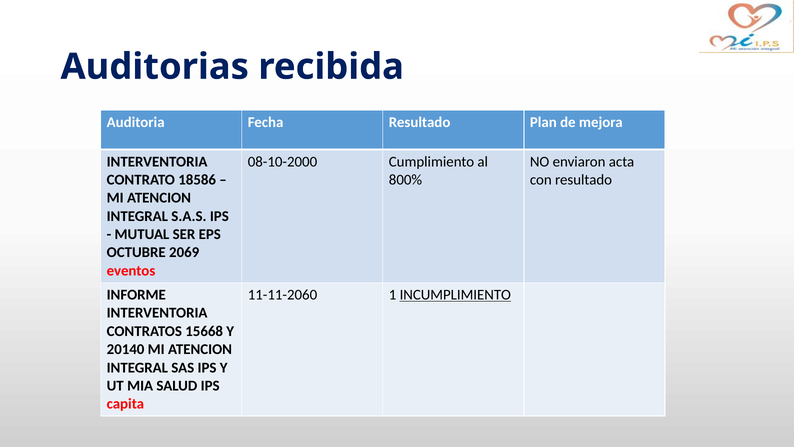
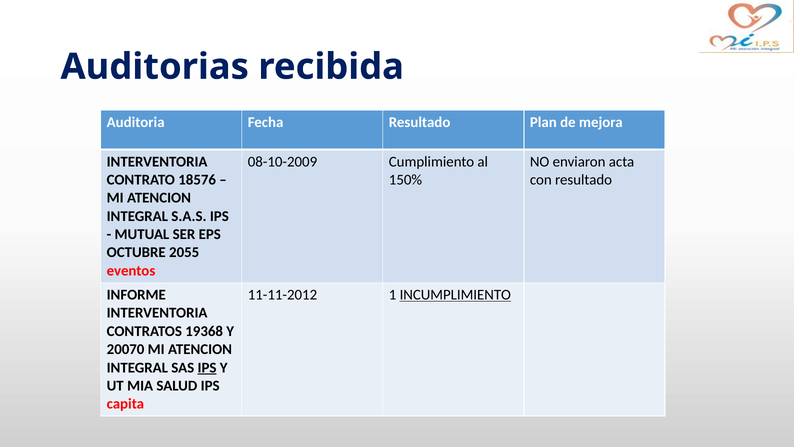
08-10-2000: 08-10-2000 -> 08-10-2009 (282, 161)
18586: 18586 -> 18576 (197, 180)
800%: 800% -> 150% (405, 180)
2069: 2069 -> 2055 (184, 252)
11-11-2060: 11-11-2060 -> 11-11-2012 (282, 295)
15668: 15668 -> 19368 (204, 331)
20140: 20140 -> 20070 (126, 349)
IPS underline: none -> present (207, 367)
